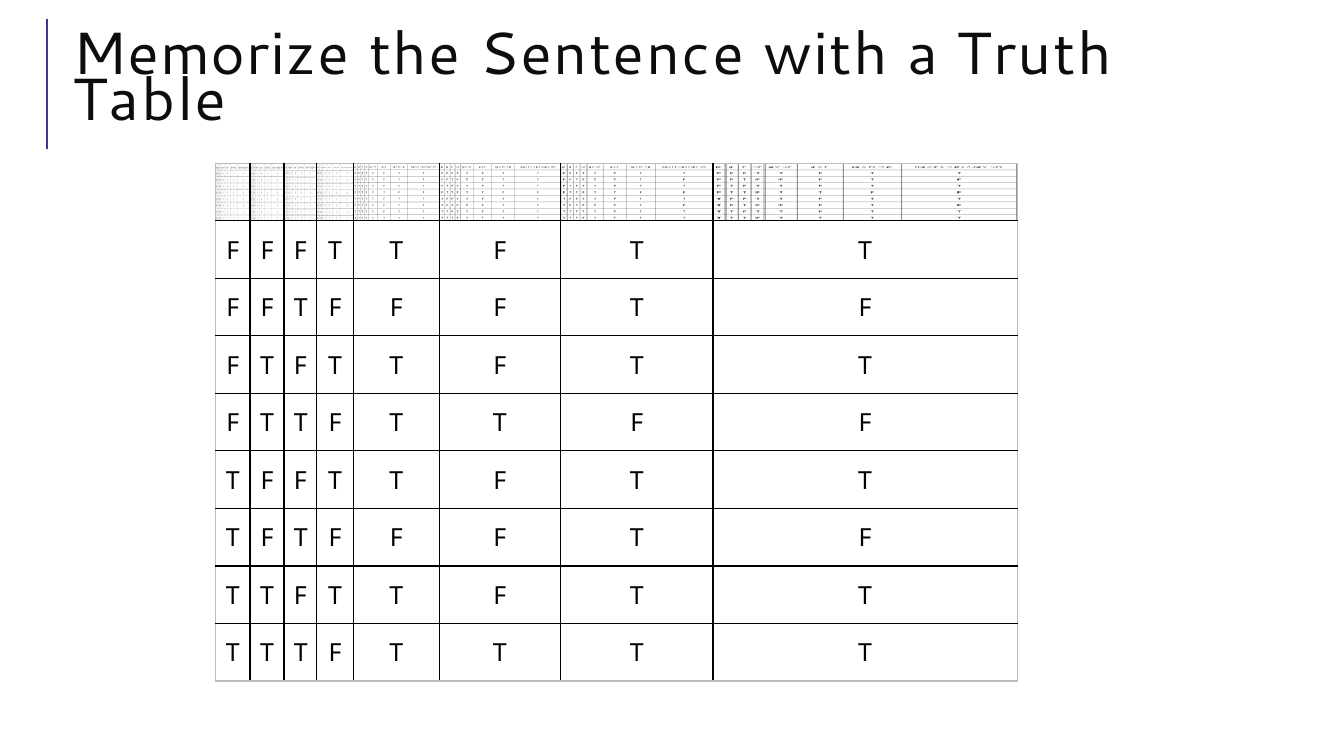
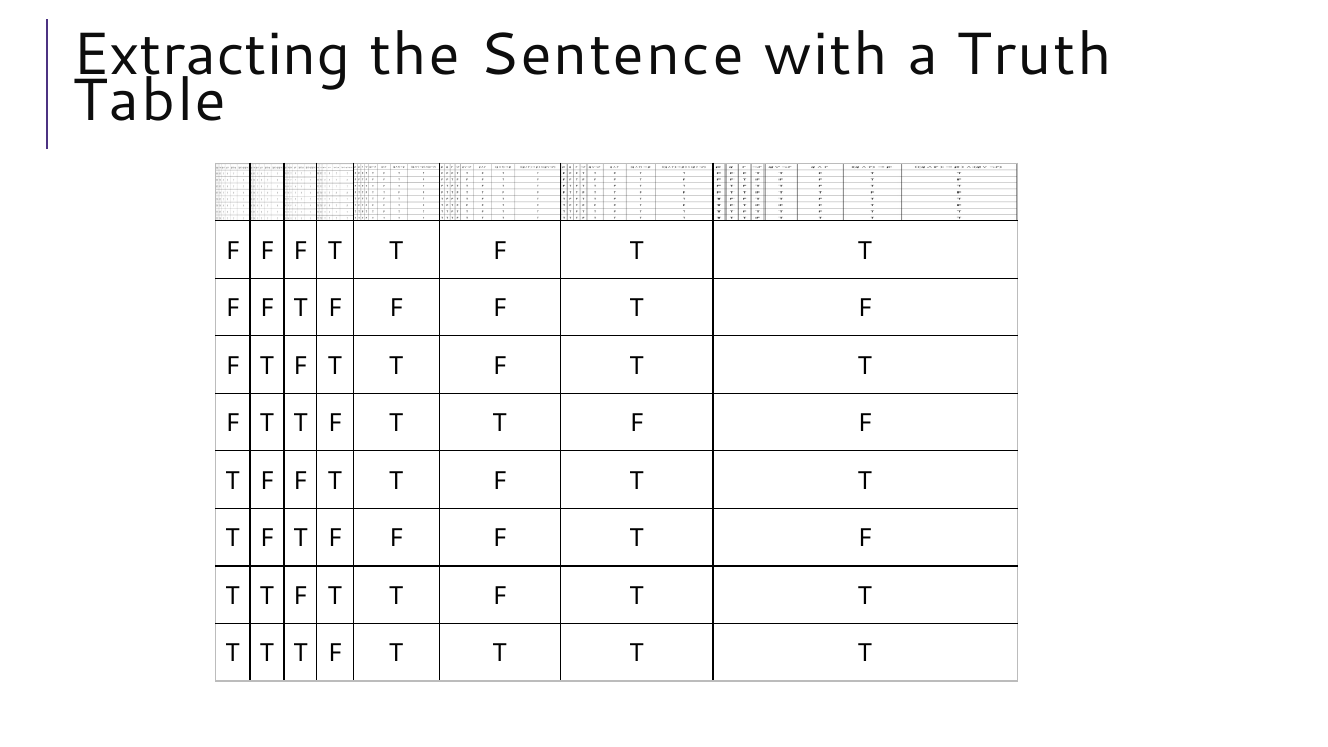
Memorize: Memorize -> Extracting (211, 55)
